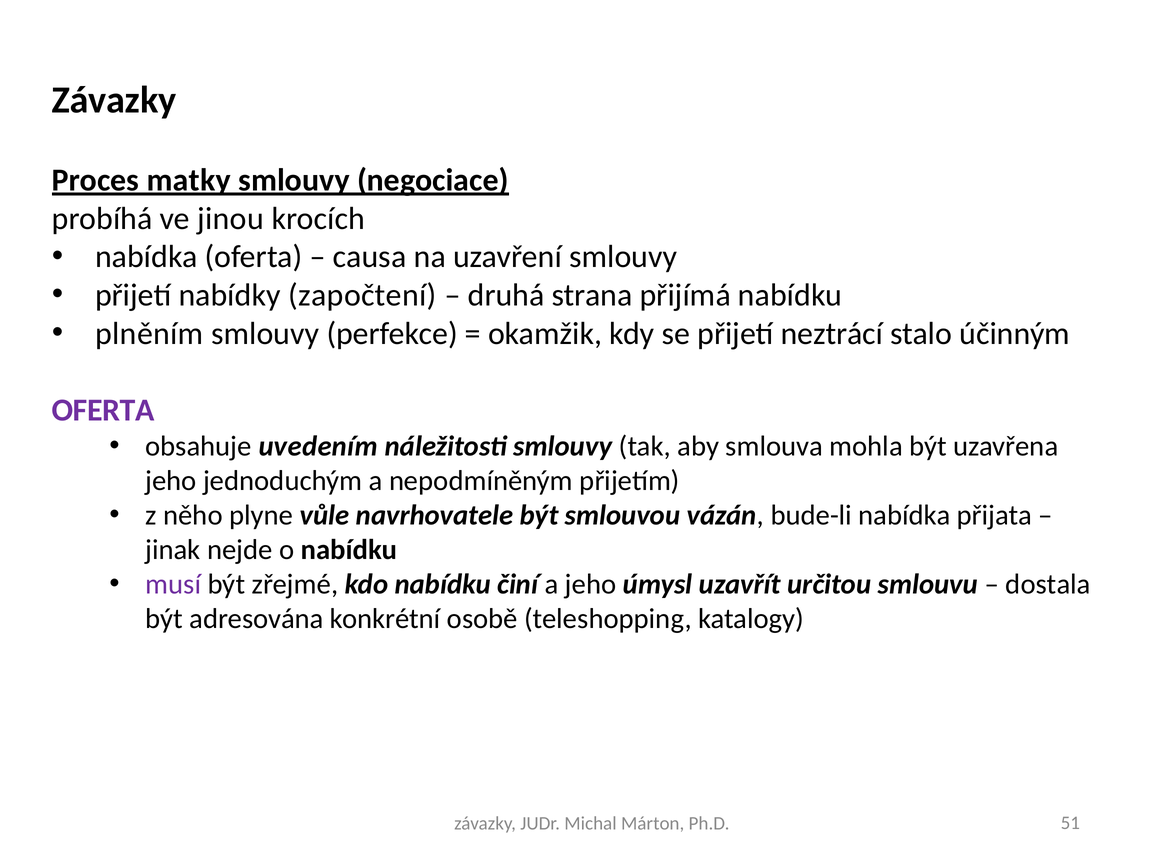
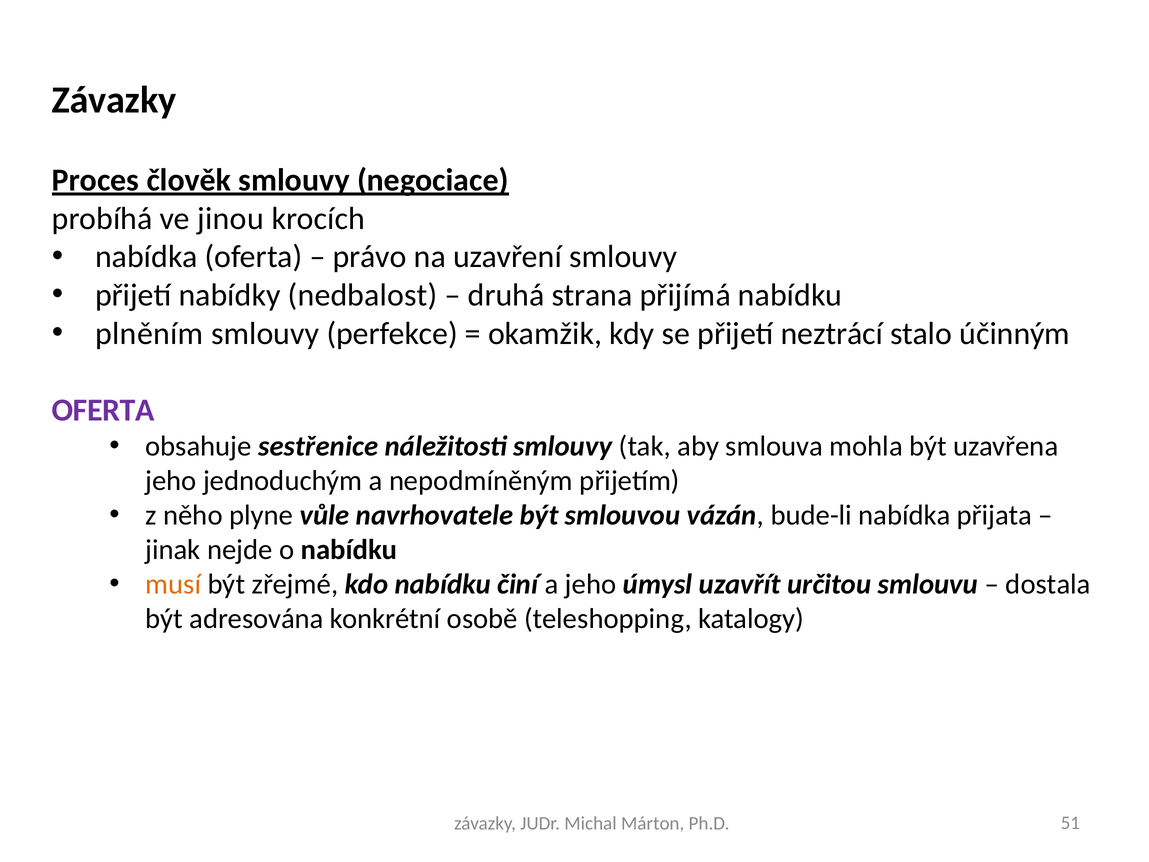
matky: matky -> člověk (189, 180)
causa: causa -> právo (370, 257)
započtení: započtení -> nedbalost (363, 295)
uvedením: uvedením -> sestřenice (318, 446)
musí colour: purple -> orange (173, 584)
